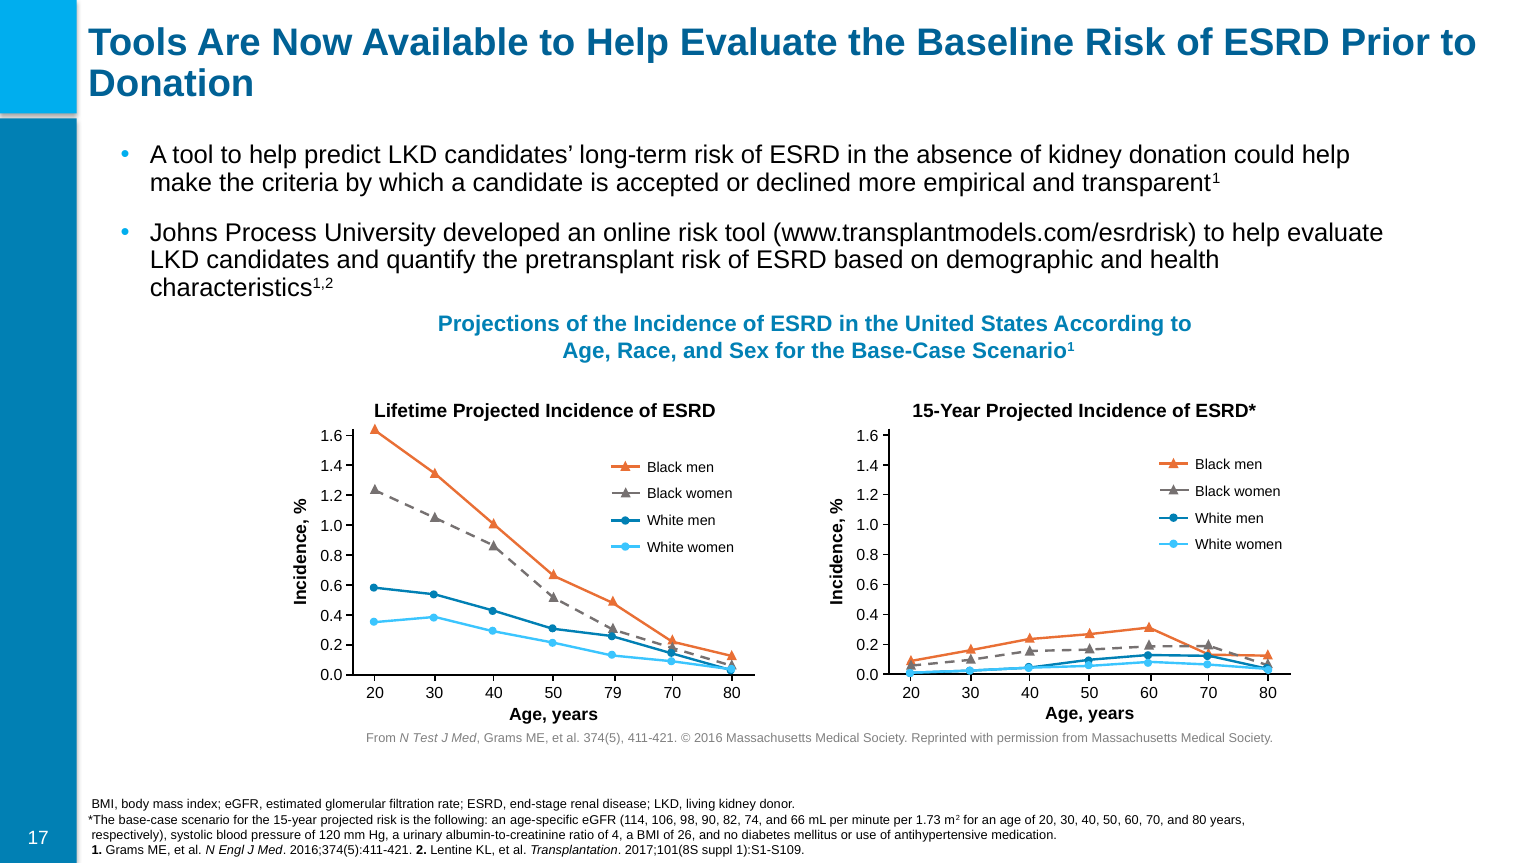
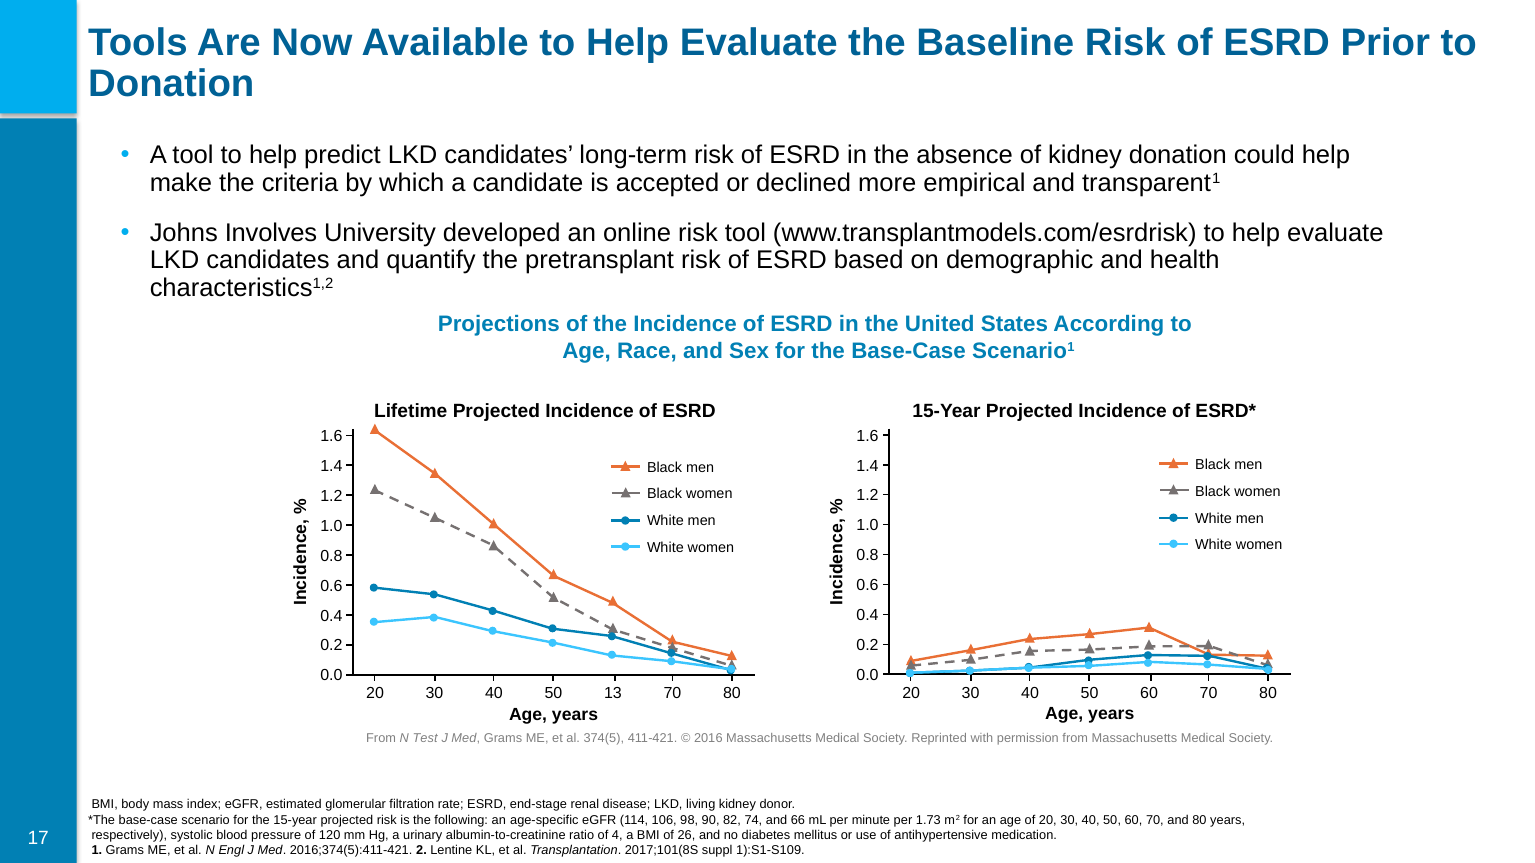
Process: Process -> Involves (271, 233)
79: 79 -> 13 (613, 694)
